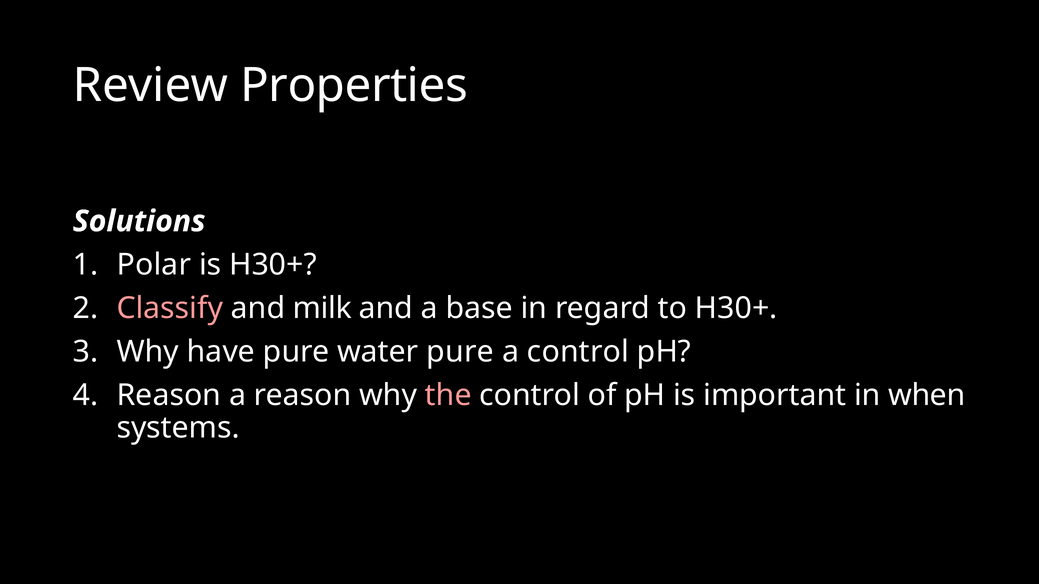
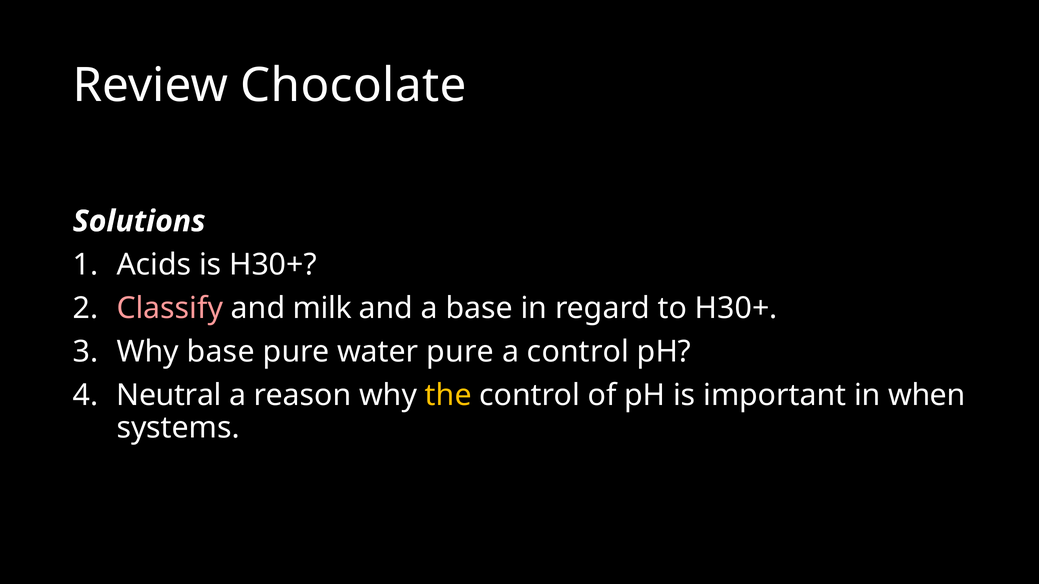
Properties: Properties -> Chocolate (354, 85)
Polar: Polar -> Acids (154, 265)
Why have: have -> base (221, 352)
Reason: Reason -> Neutral (169, 395)
the colour: pink -> yellow (448, 395)
